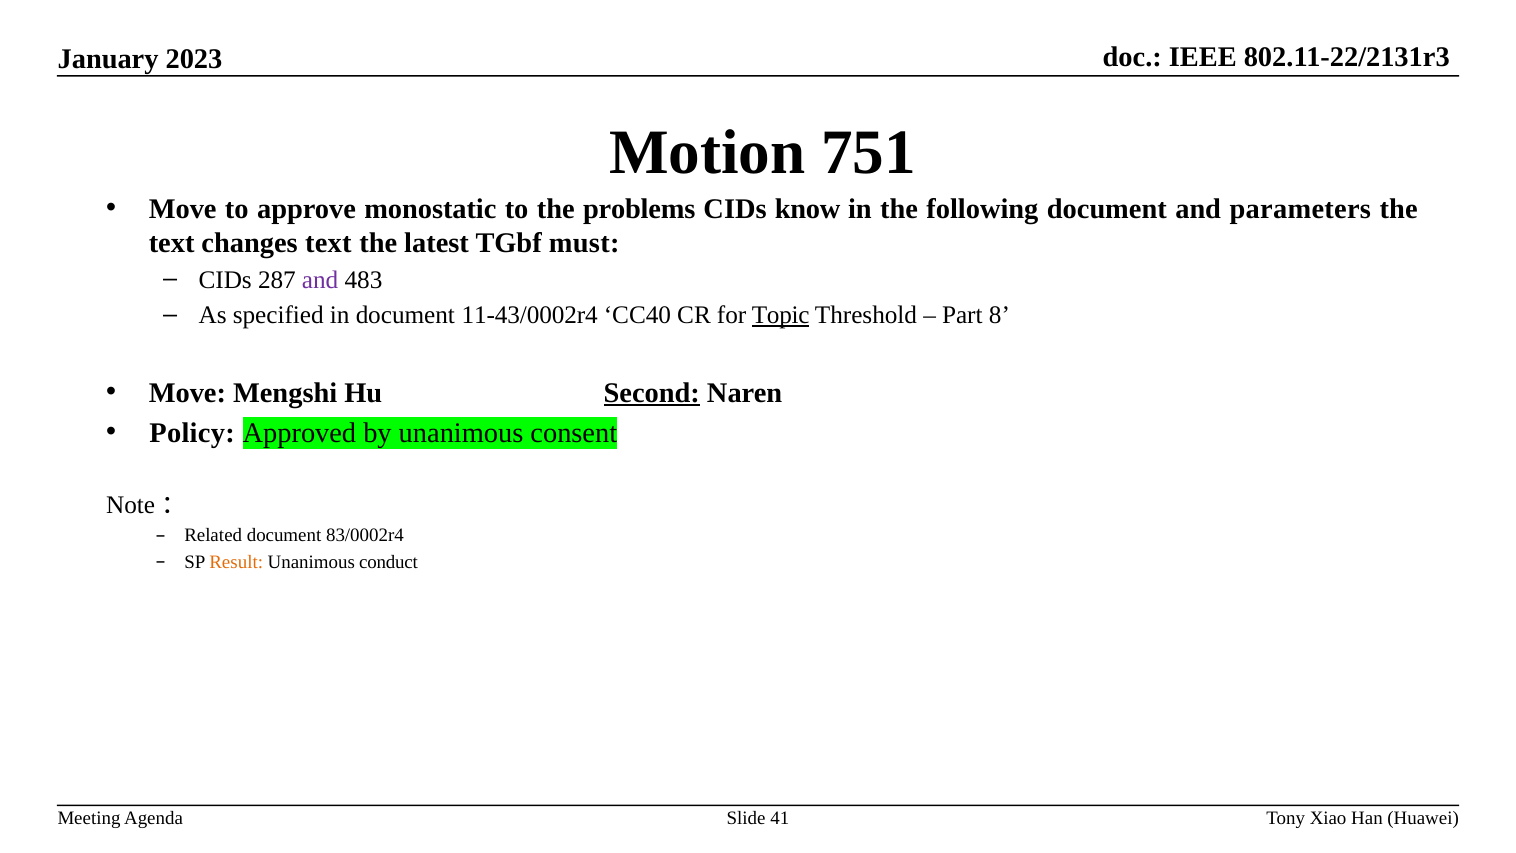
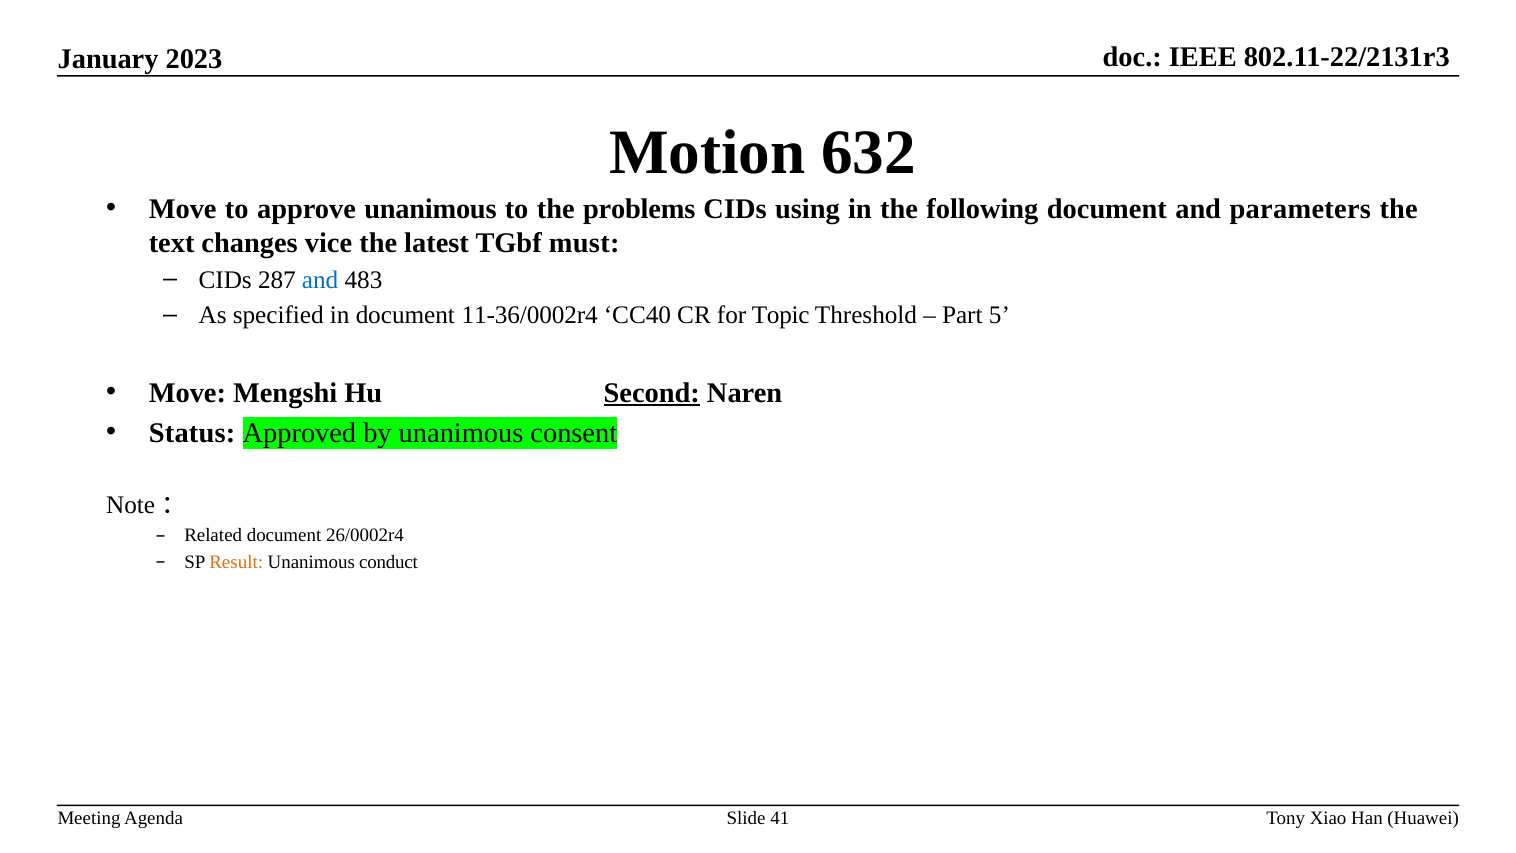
751: 751 -> 632 (869, 152)
approve monostatic: monostatic -> unanimous (430, 209)
know: know -> using (807, 209)
changes text: text -> vice (329, 243)
and colour: purple -> blue (320, 280)
11-43/0002r4: 11-43/0002r4 -> 11-36/0002r4 (530, 315)
Topic underline: present -> none (781, 315)
8: 8 -> 5 (999, 315)
Policy: Policy -> Status (192, 433)
83/0002r4: 83/0002r4 -> 26/0002r4 (365, 535)
